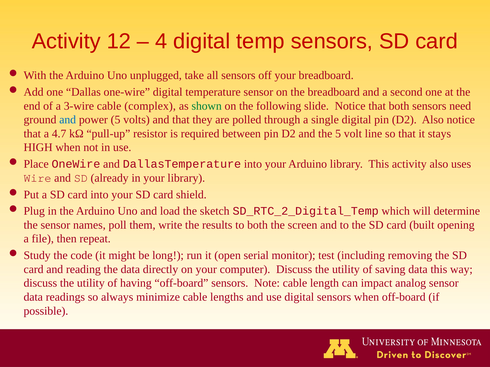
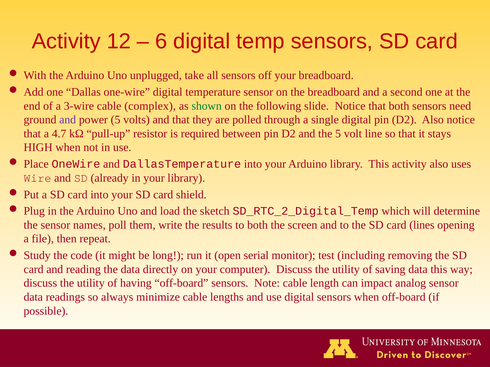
4: 4 -> 6 (161, 42)
and colour: blue -> purple (68, 120)
built: built -> lines (422, 225)
